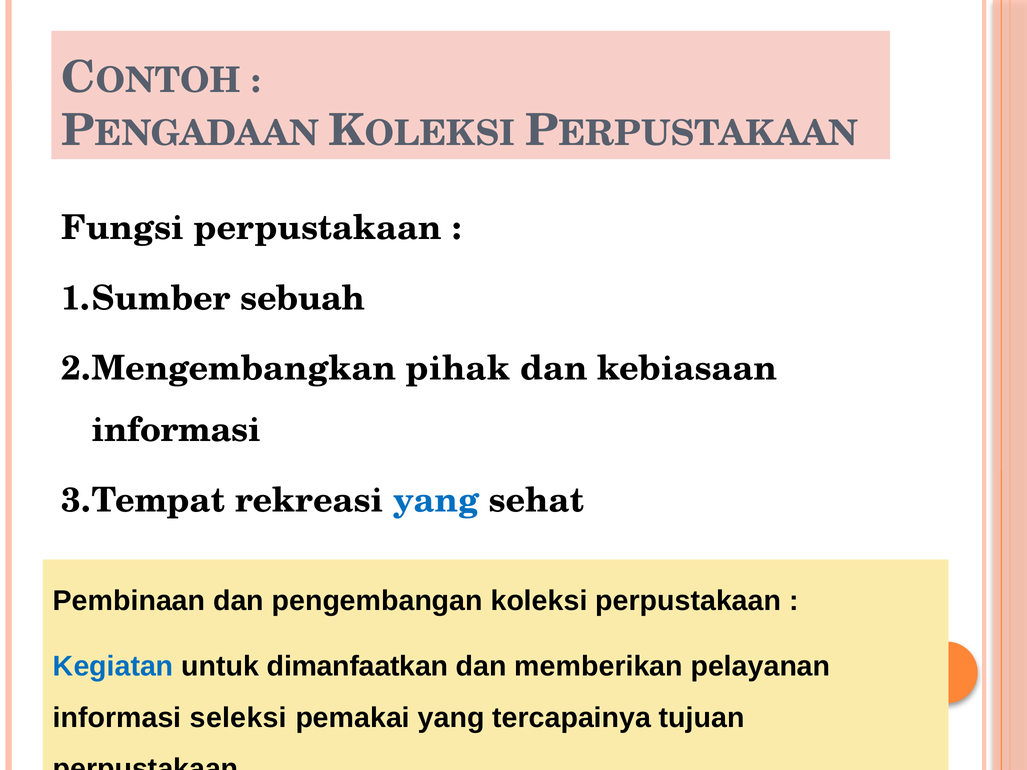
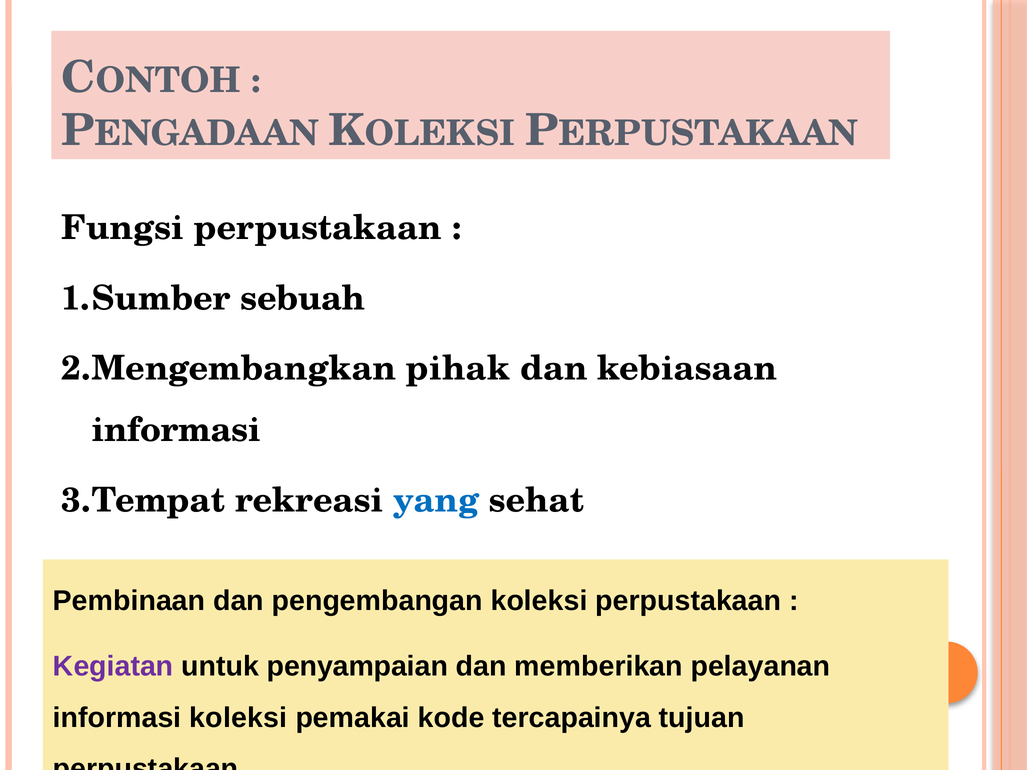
Kegiatan colour: blue -> purple (113, 667)
dimanfaatkan: dimanfaatkan -> penyampaian (357, 667)
informasi seleksi: seleksi -> koleksi (238, 718)
pemakai yang: yang -> kode (451, 718)
